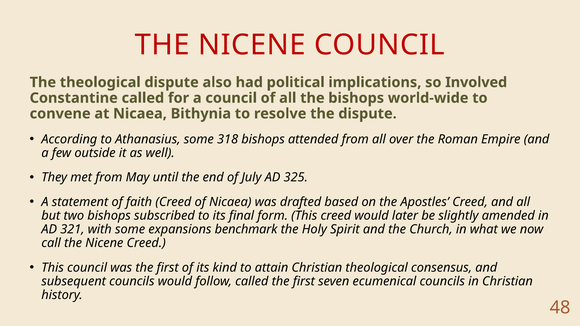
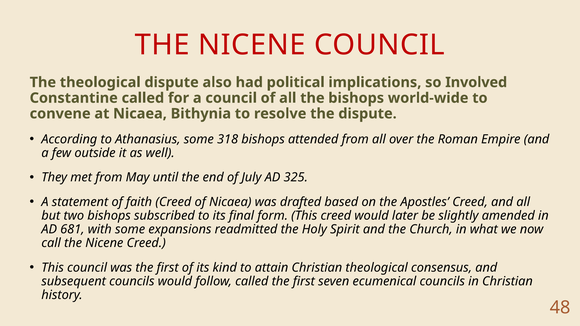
321: 321 -> 681 (72, 230)
benchmark: benchmark -> readmitted (246, 230)
